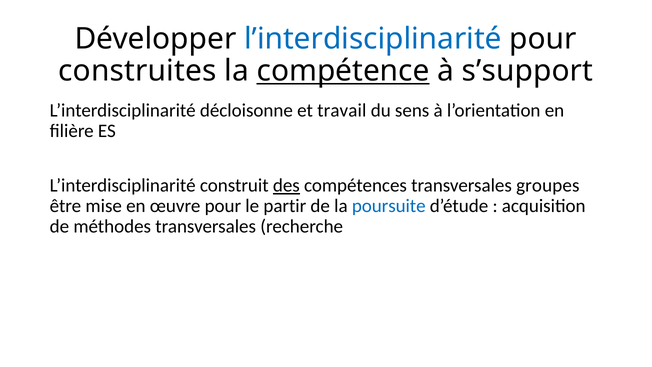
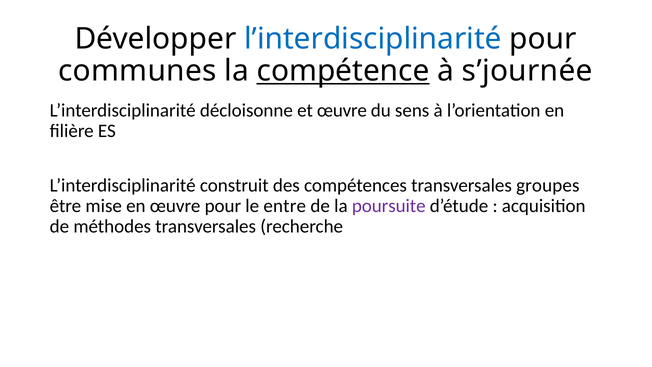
construites: construites -> communes (137, 71)
s’support: s’support -> s’journée (527, 71)
et travail: travail -> œuvre (342, 110)
des underline: present -> none (286, 185)
partir: partir -> entre (285, 206)
poursuite colour: blue -> purple (389, 206)
